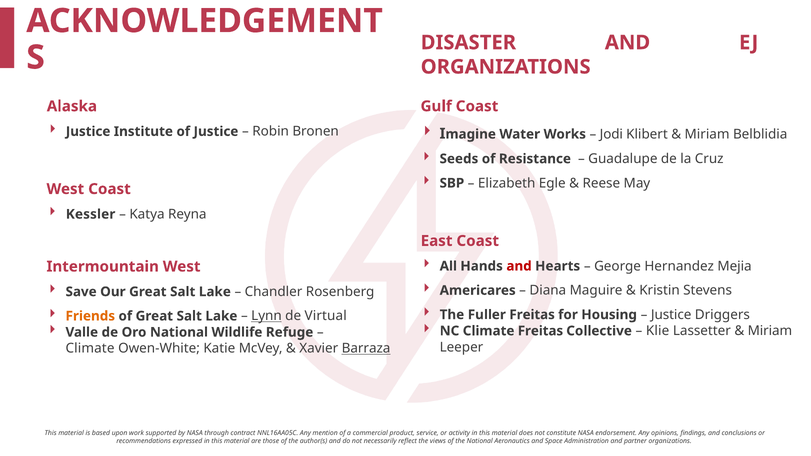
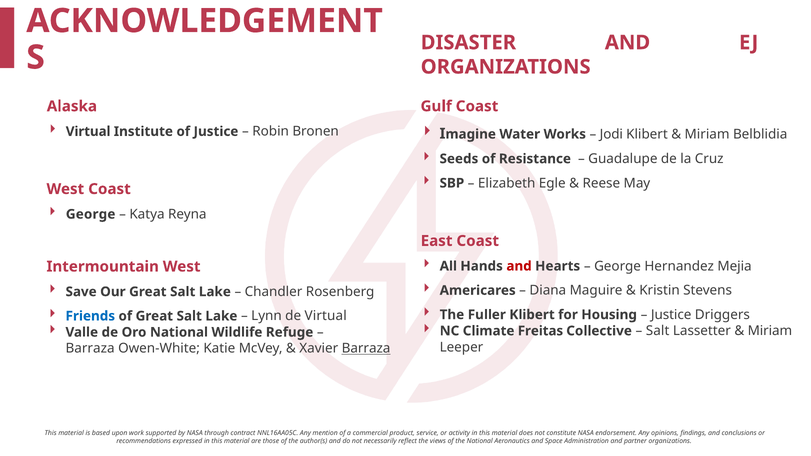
Justice: Justice -> Virtual (88, 132)
Kessler: Kessler -> George (91, 214)
Fuller Freitas: Freitas -> Klibert (532, 315)
Friends colour: orange -> blue (90, 316)
Lynn underline: present -> none (267, 316)
Klie: Klie -> Salt (658, 331)
Climate: Climate -> Barraza (90, 349)
